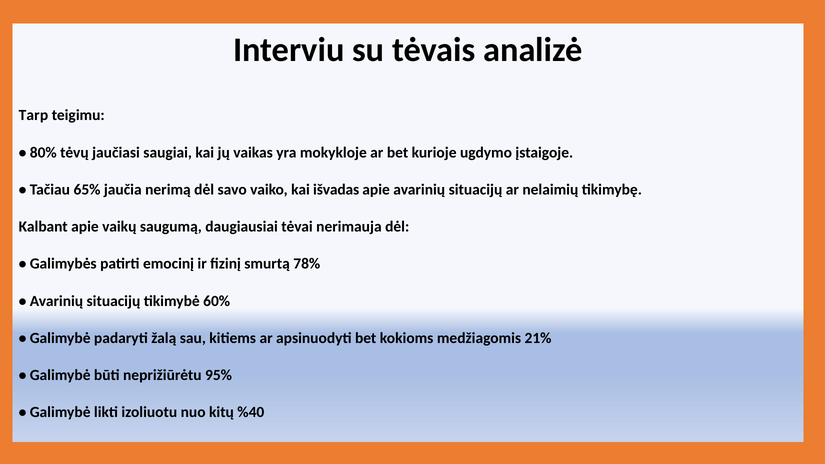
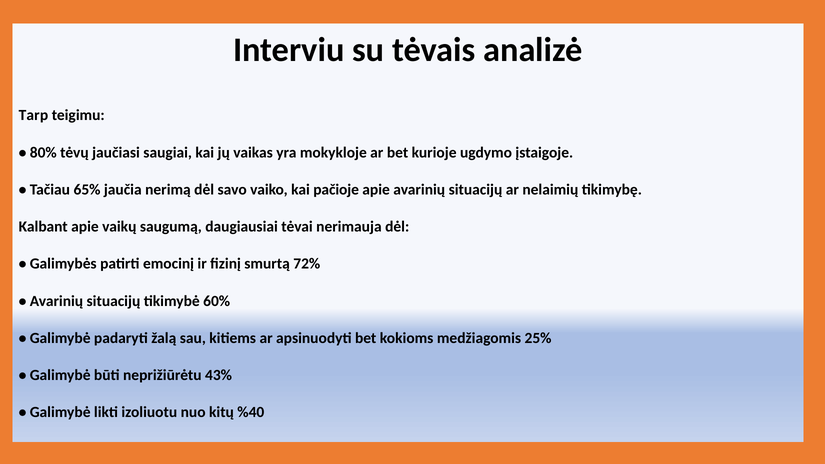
išvadas: išvadas -> pačioje (336, 190)
78%: 78% -> 72% (307, 264)
21%: 21% -> 25% (538, 338)
95%: 95% -> 43% (219, 375)
